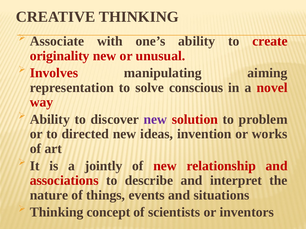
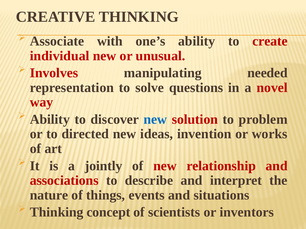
originality: originality -> individual (60, 56)
aiming: aiming -> needed (268, 73)
conscious: conscious -> questions (196, 88)
new colour: purple -> blue (155, 120)
